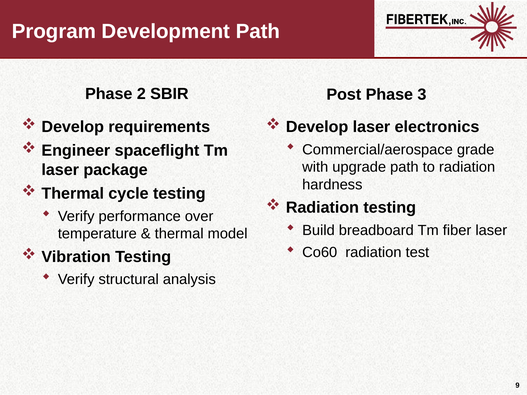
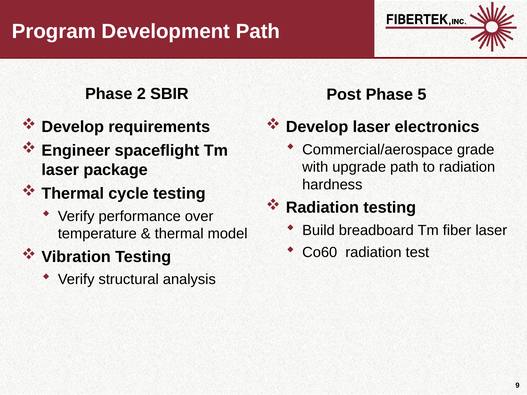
3: 3 -> 5 (422, 94)
